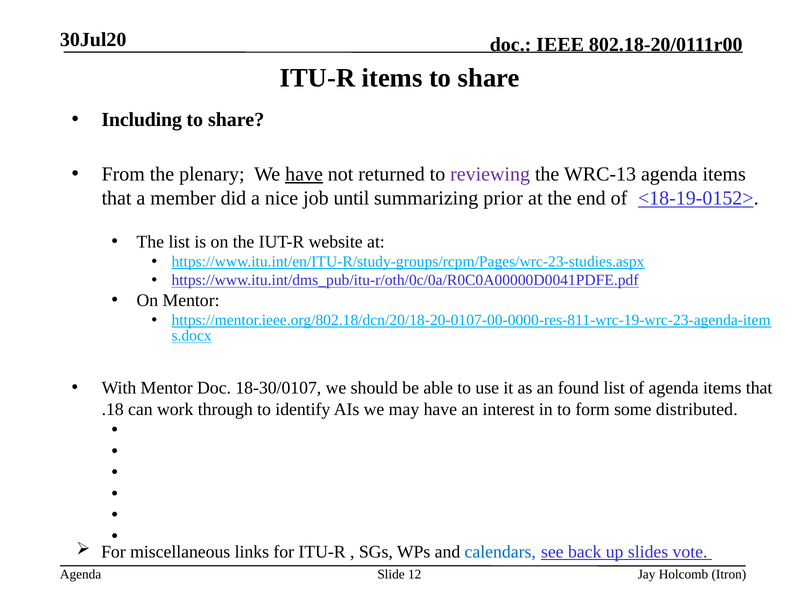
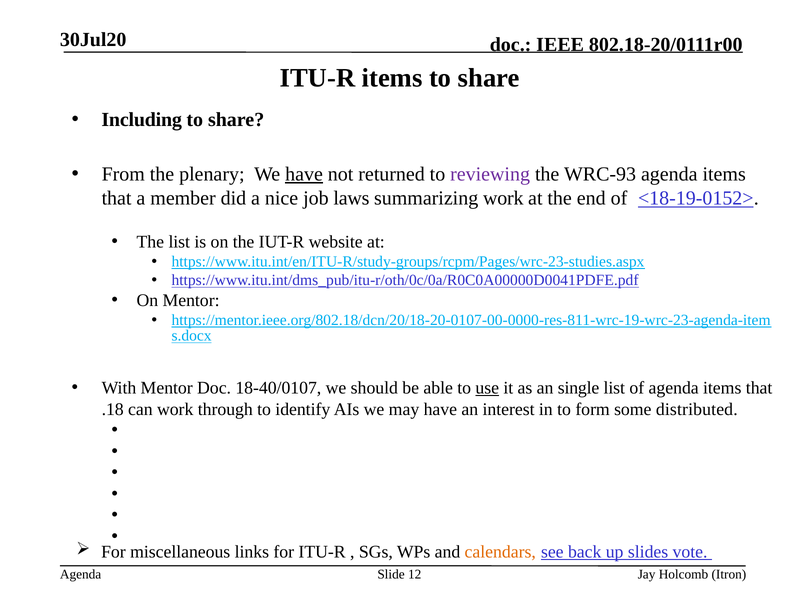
WRC-13: WRC-13 -> WRC-93 (600, 174)
until: until -> laws (351, 198)
summarizing prior: prior -> work (503, 198)
18-30/0107: 18-30/0107 -> 18-40/0107 (278, 388)
use underline: none -> present (487, 388)
found: found -> single (579, 388)
calendars colour: blue -> orange (500, 552)
